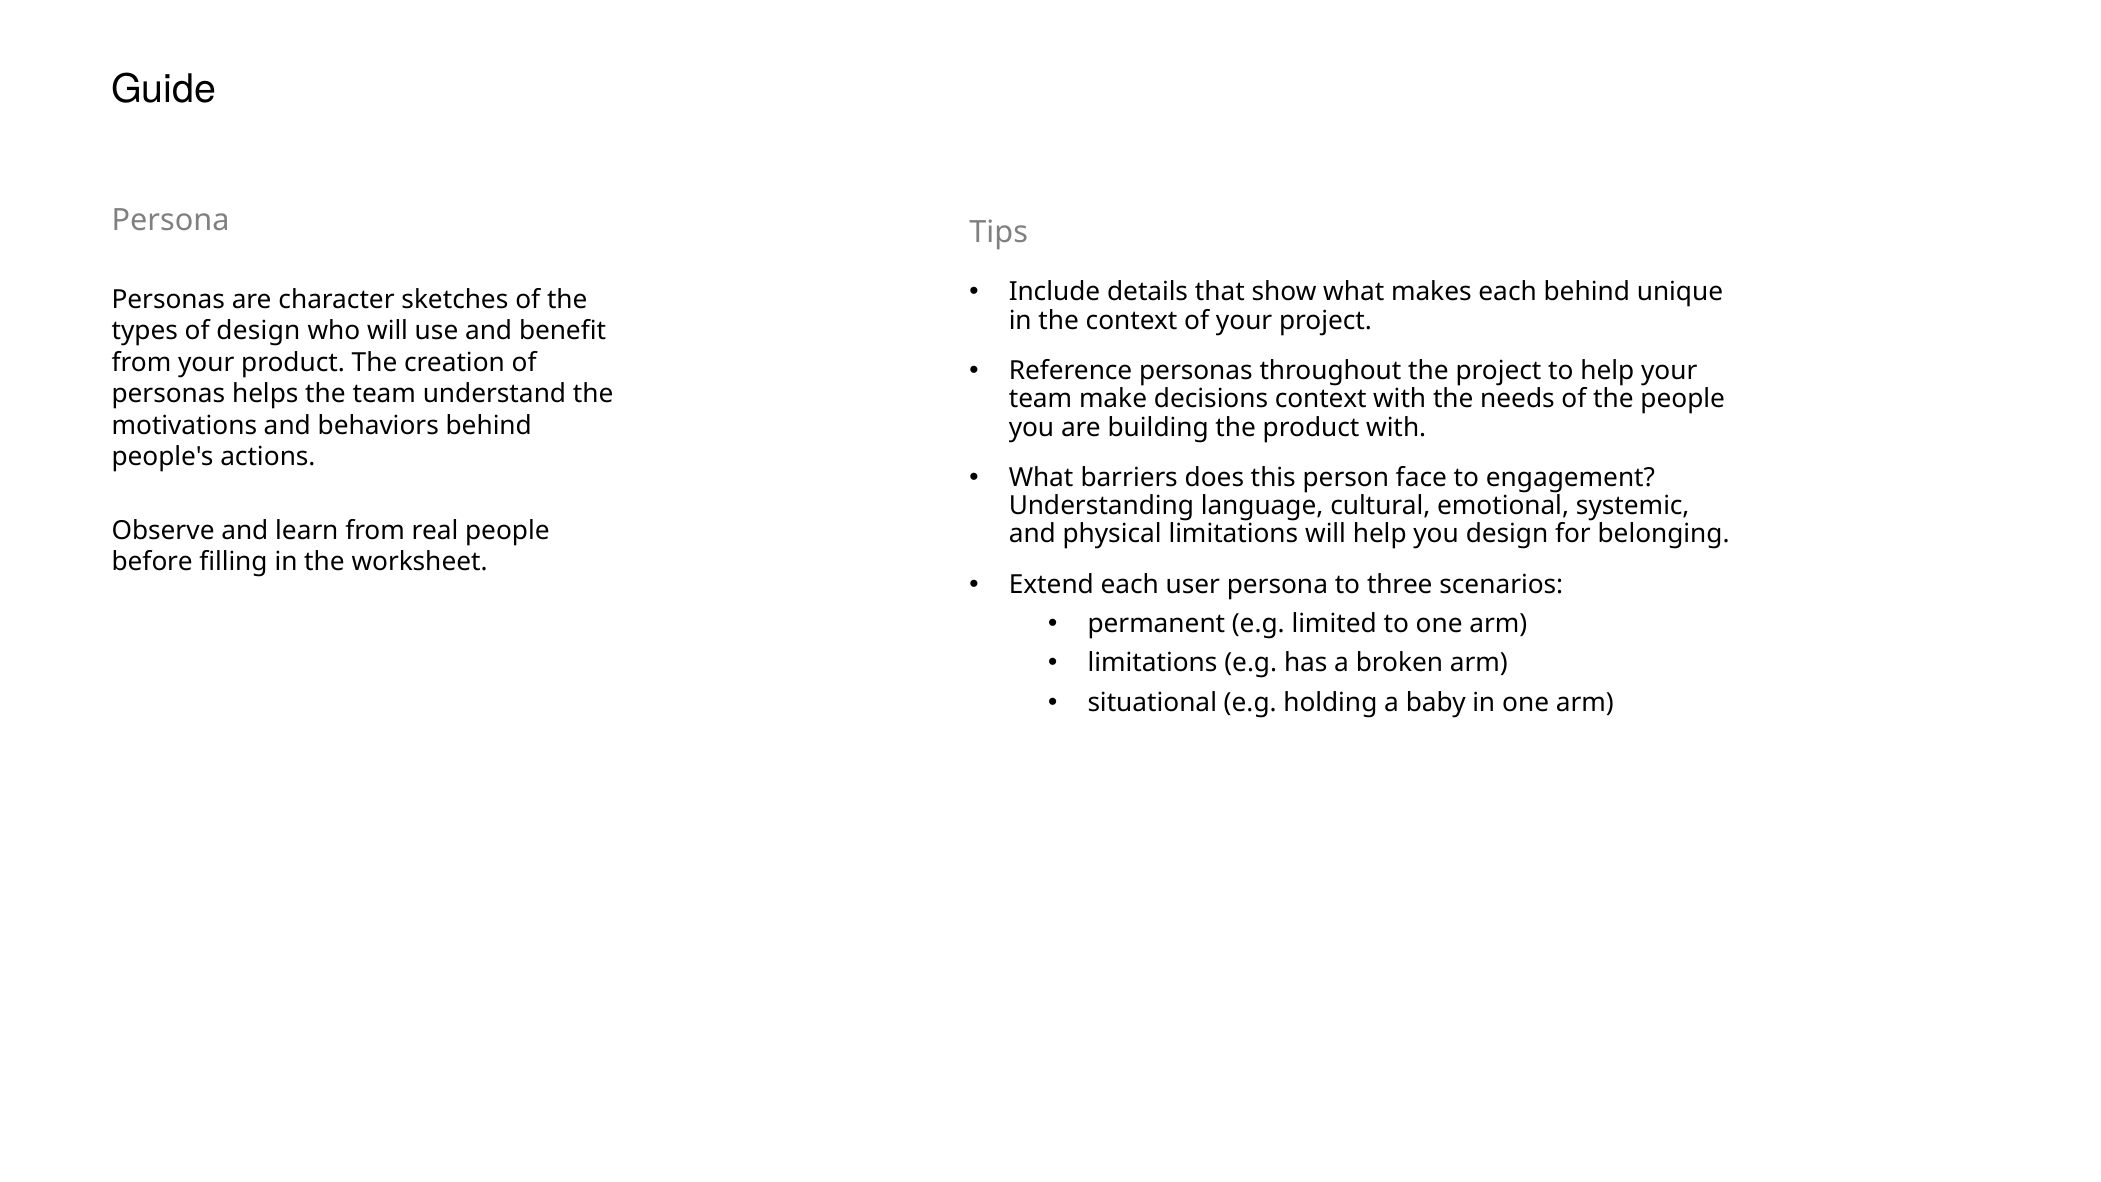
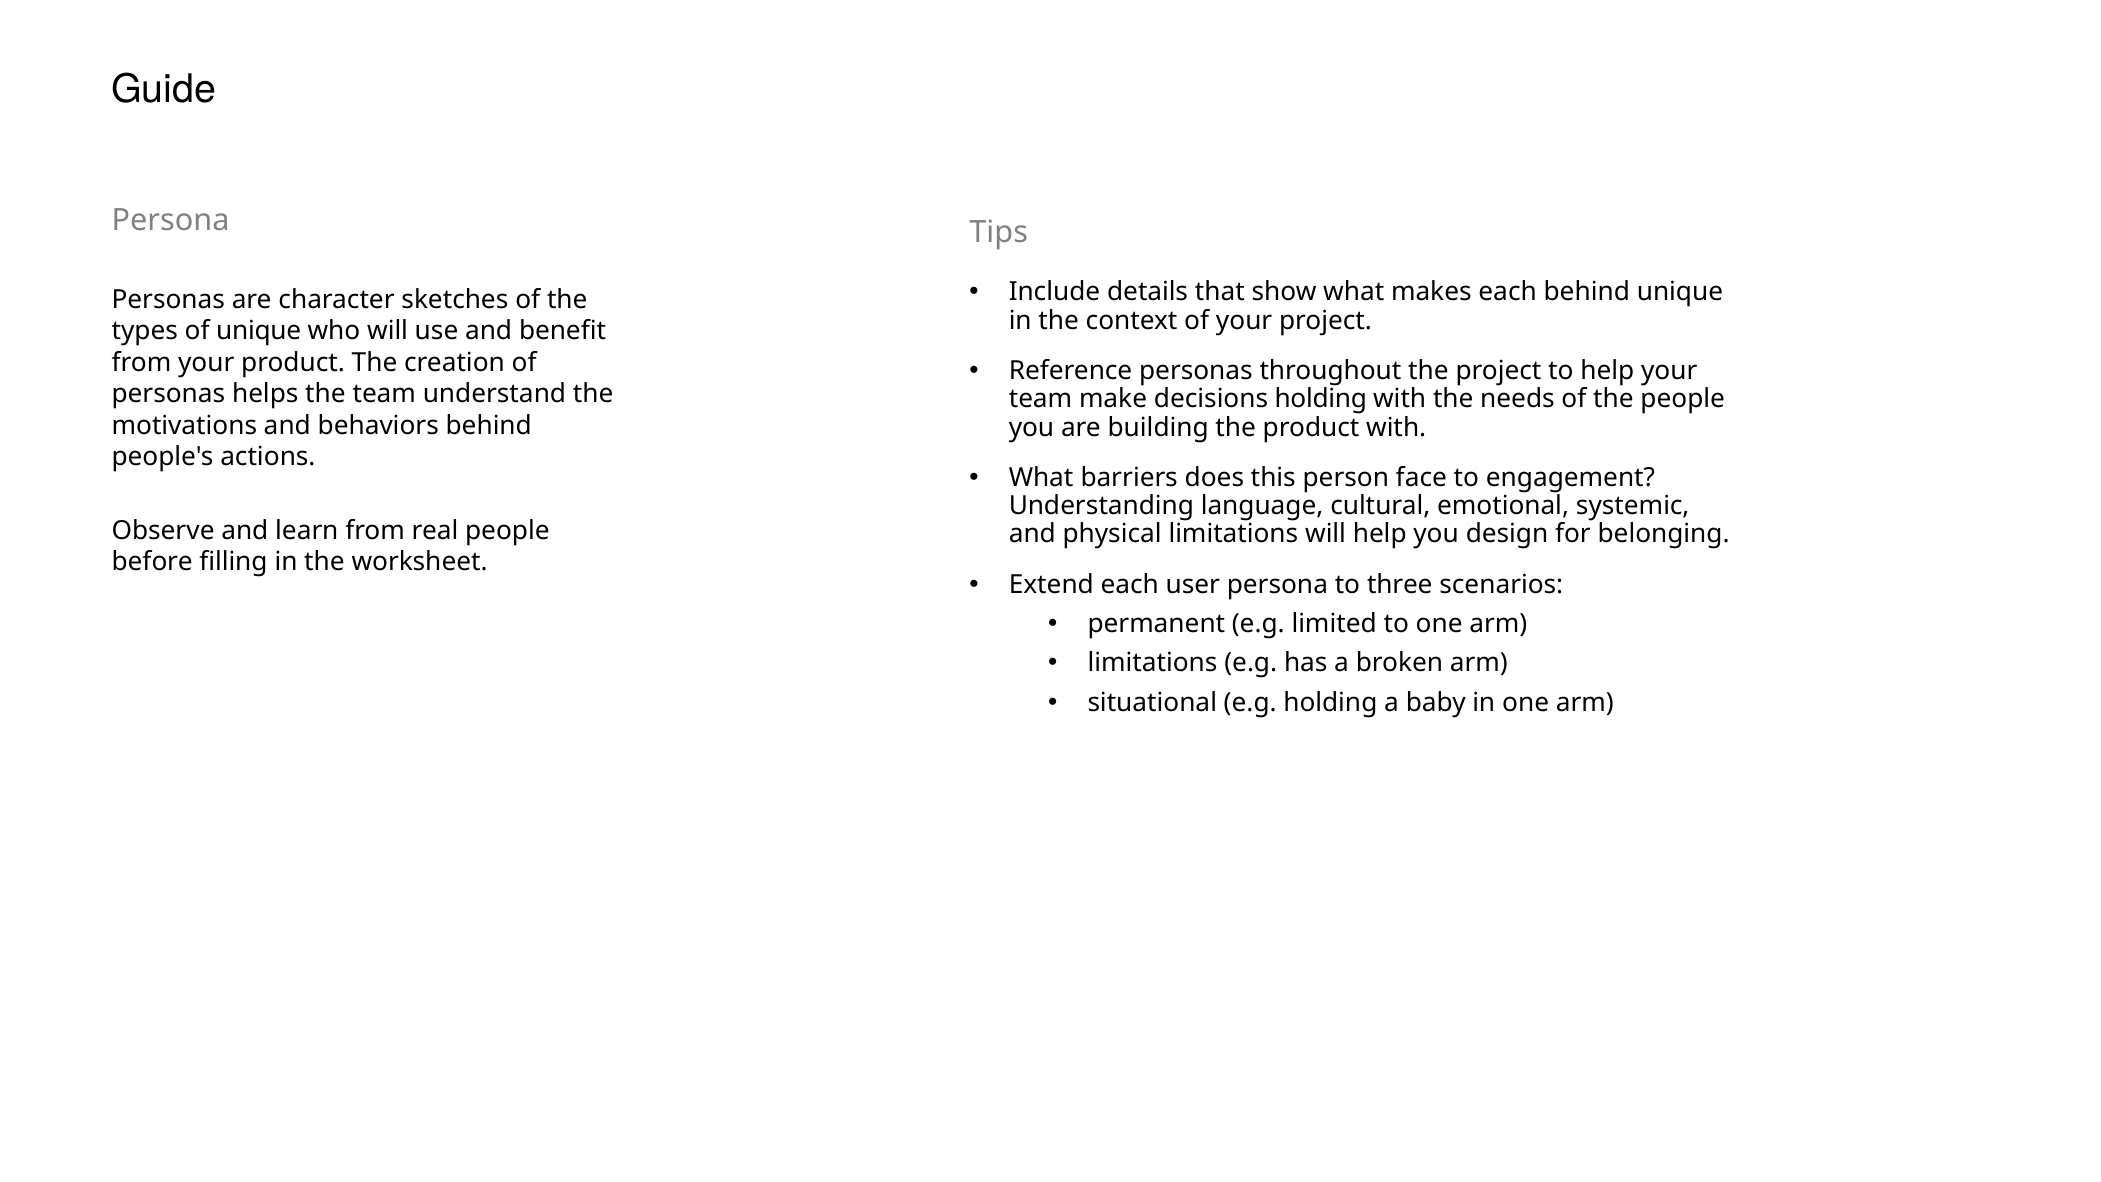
of design: design -> unique (259, 331)
decisions context: context -> holding (1321, 399)
